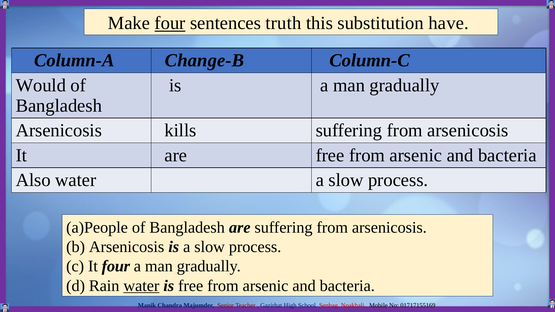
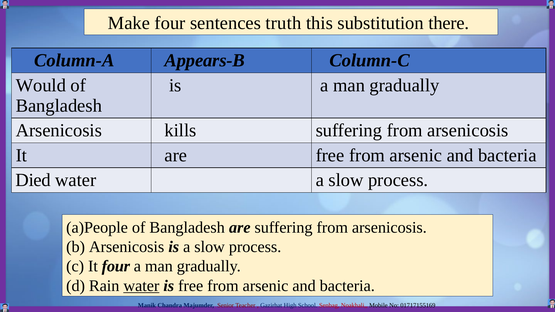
four underline: present -> none (170, 23)
have: have -> there (449, 23)
Change-B: Change-B -> Appears-B (205, 61)
Also: Also -> Died (33, 180)
